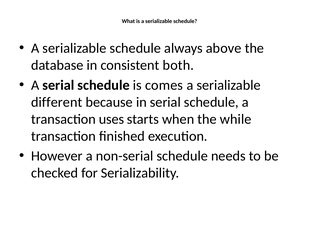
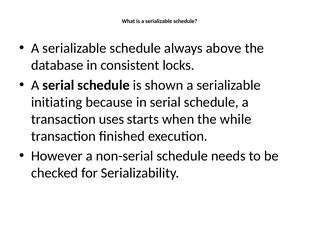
both: both -> locks (178, 65)
comes: comes -> shown (164, 85)
different: different -> initiating (57, 102)
